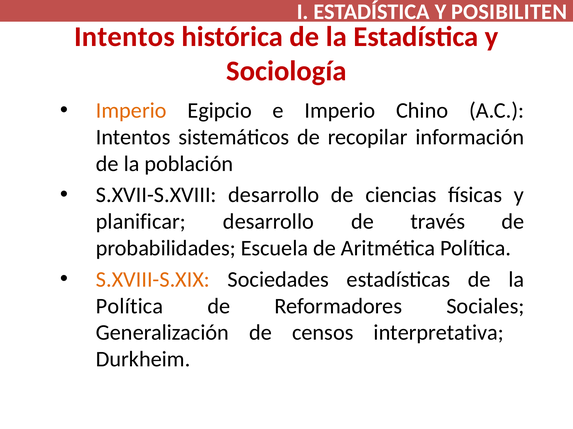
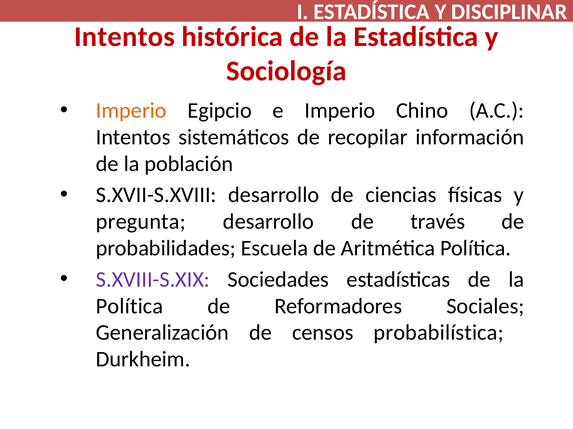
POSIBILITEN: POSIBILITEN -> DISCIPLINAR (509, 12)
planificar: planificar -> pregunta (141, 222)
S.XVIII-S.XIX colour: orange -> purple (153, 280)
interpretativa: interpretativa -> probabilística (439, 333)
